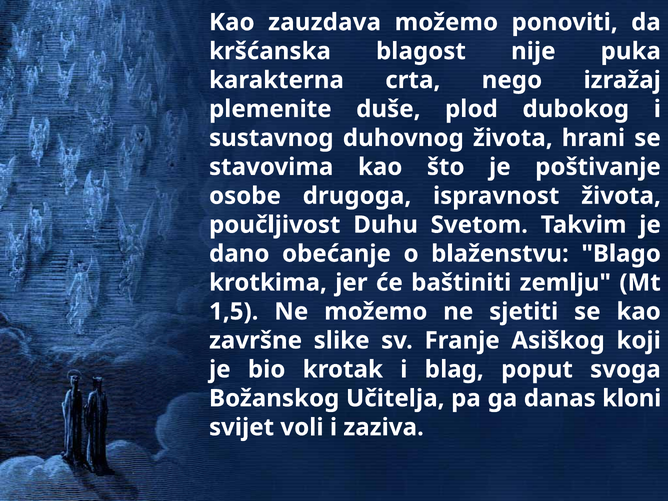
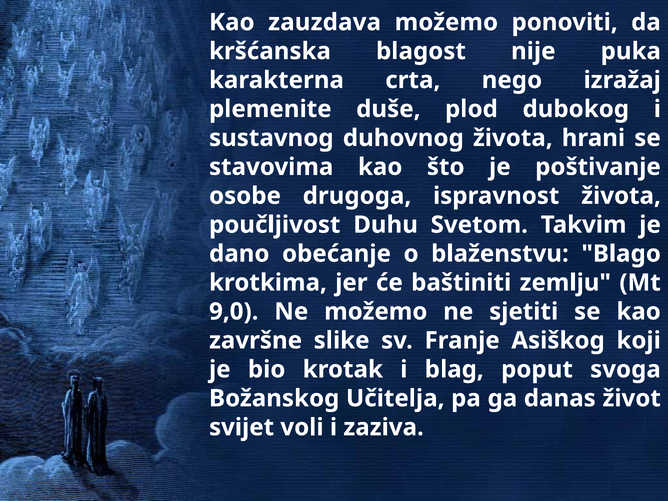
1,5: 1,5 -> 9,0 (234, 312)
kloni: kloni -> život (632, 398)
